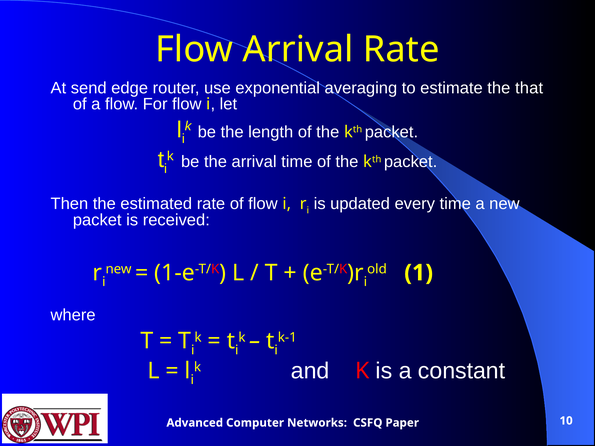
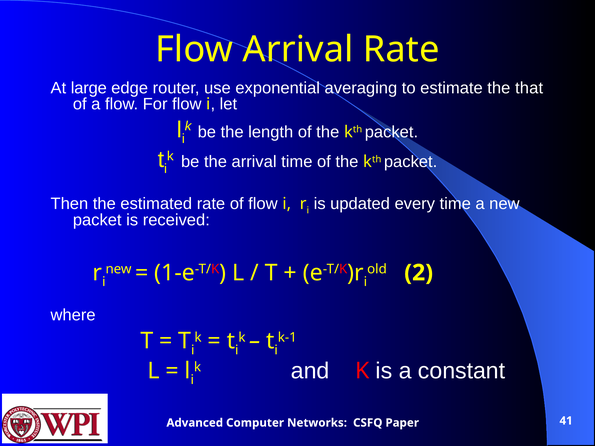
send: send -> large (89, 88)
1: 1 -> 2 (419, 273)
10: 10 -> 41 (566, 421)
